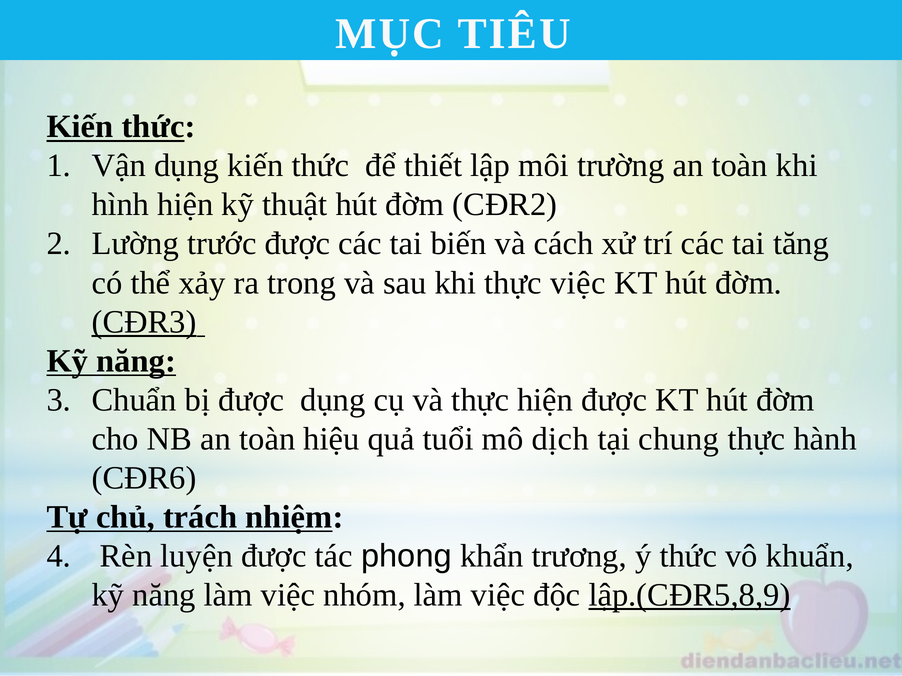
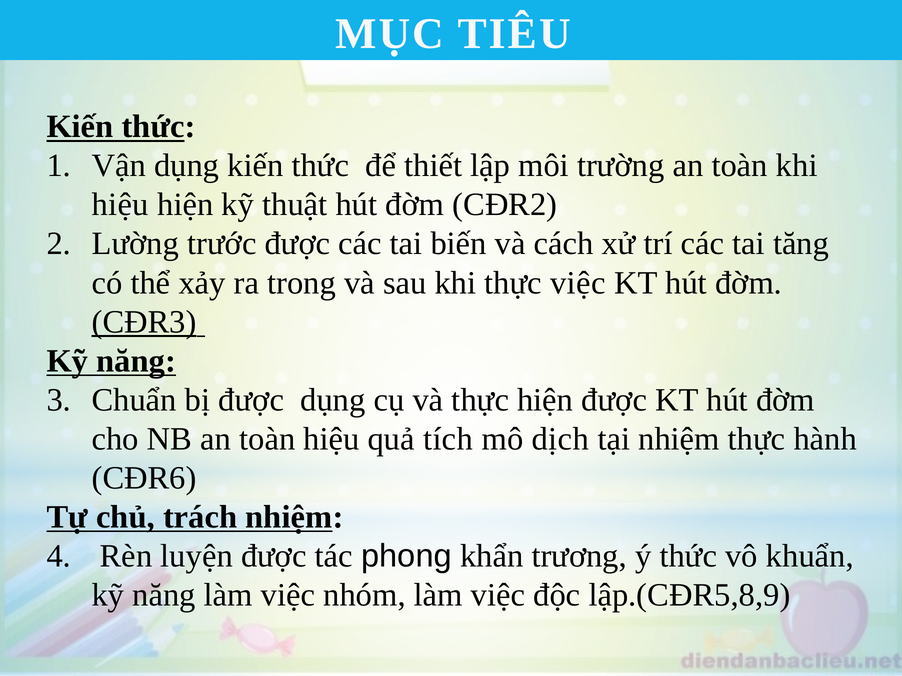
hình: hình -> hiệu (120, 205)
tuổi: tuổi -> tích (448, 439)
tại chung: chung -> nhiệm (679, 439)
lập.(CĐR5,8,9 underline: present -> none (689, 595)
